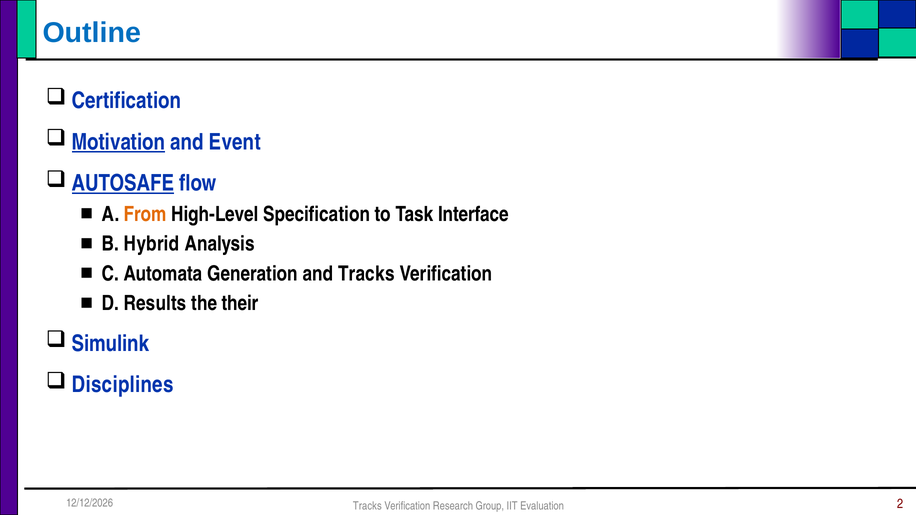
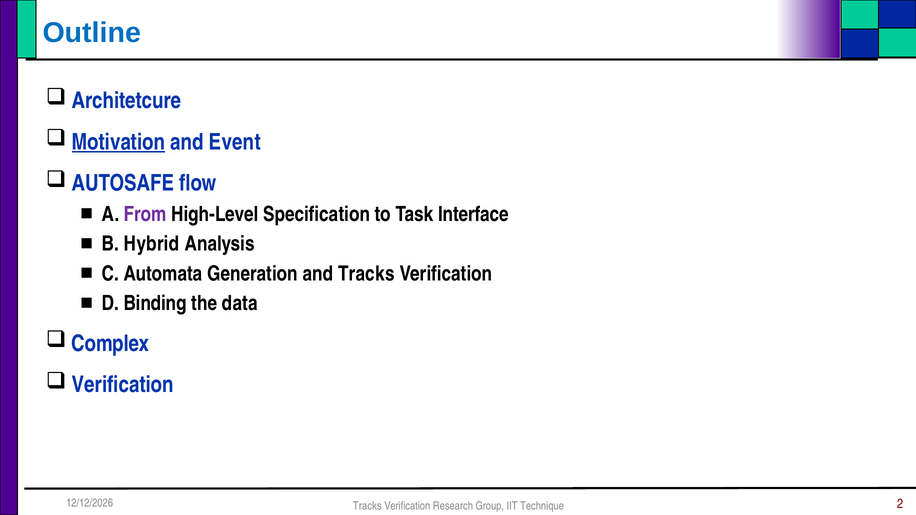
Certification: Certification -> Architetcure (127, 101)
AUTOSAFE underline: present -> none (123, 183)
From colour: orange -> purple (145, 214)
Results: Results -> Binding (155, 304)
their: their -> data (240, 304)
Simulink: Simulink -> Complex (110, 344)
Disciplines: Disciplines -> Verification (123, 385)
Evaluation: Evaluation -> Technique (542, 506)
